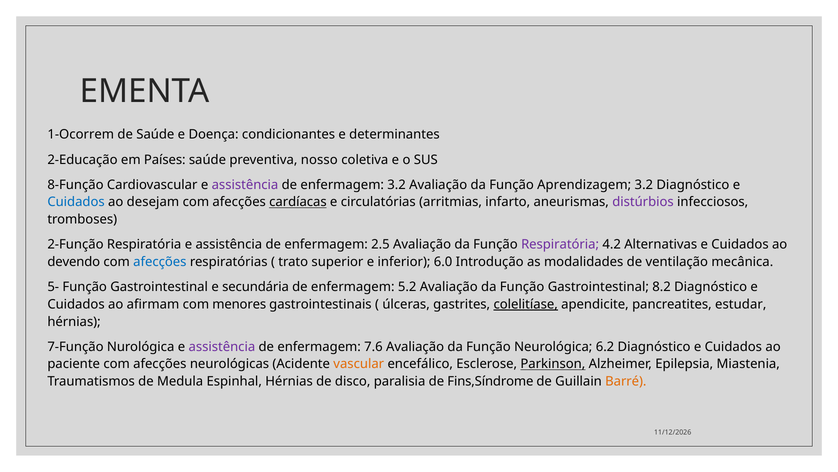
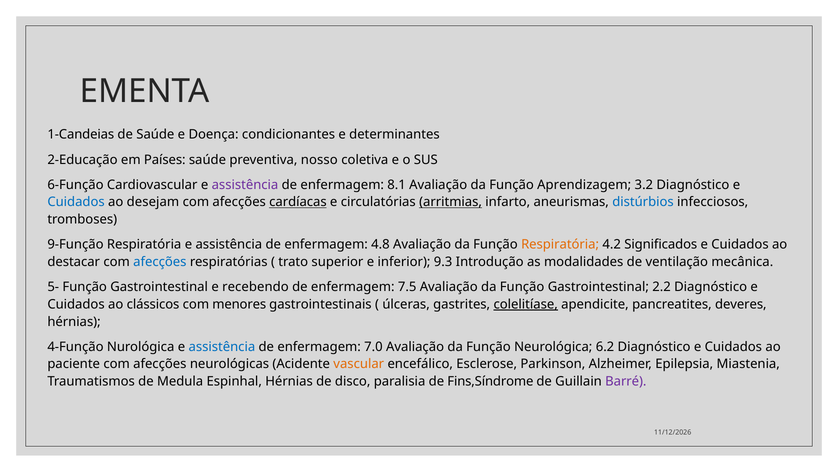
1-Ocorrem: 1-Ocorrem -> 1-Candeias (81, 134)
8-Função: 8-Função -> 6-Função (75, 185)
enfermagem 3.2: 3.2 -> 8.1 (397, 185)
arritmias underline: none -> present (451, 202)
distúrbios colour: purple -> blue (643, 202)
2-Função: 2-Função -> 9-Função (75, 244)
2.5: 2.5 -> 4.8 (380, 244)
Respiratória colour: purple -> orange (560, 244)
Alternativas: Alternativas -> Significados (661, 244)
devendo: devendo -> destacar (74, 262)
6.0: 6.0 -> 9.3 (443, 262)
secundária: secundária -> recebendo (255, 287)
5.2: 5.2 -> 7.5 (407, 287)
8.2: 8.2 -> 2.2 (662, 287)
afirmam: afirmam -> clássicos (153, 304)
estudar: estudar -> deveres (741, 304)
7-Função: 7-Função -> 4-Função (75, 346)
assistência colour: purple -> blue (222, 346)
7.6: 7.6 -> 7.0 (373, 346)
Parkinson underline: present -> none (553, 364)
Barré colour: orange -> purple (626, 381)
